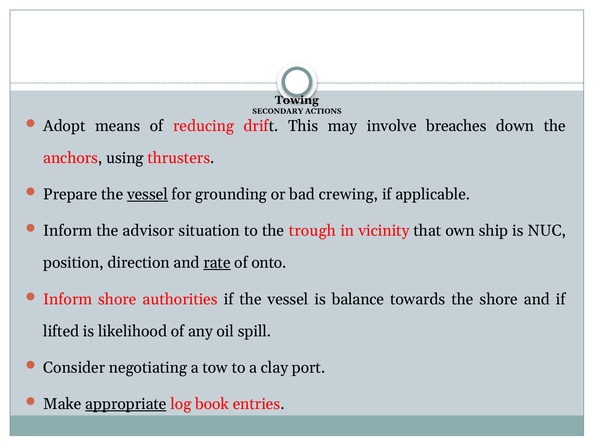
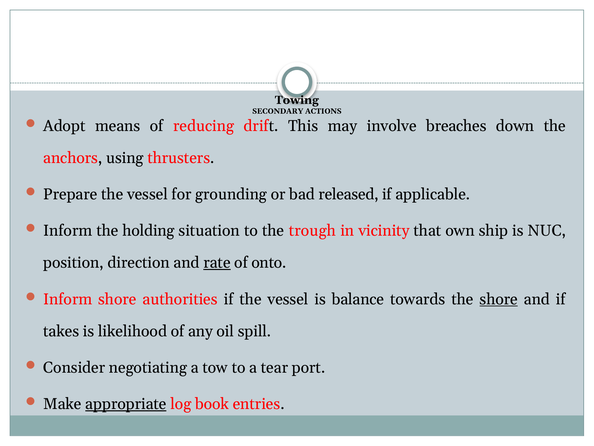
vessel underline: present -> none (147, 194)
crewing: crewing -> released (349, 194)
advisor: advisor -> holding (149, 231)
shore underline: none -> present (499, 299)
lifted: lifted -> takes (61, 331)
clay: clay -> tear (274, 367)
